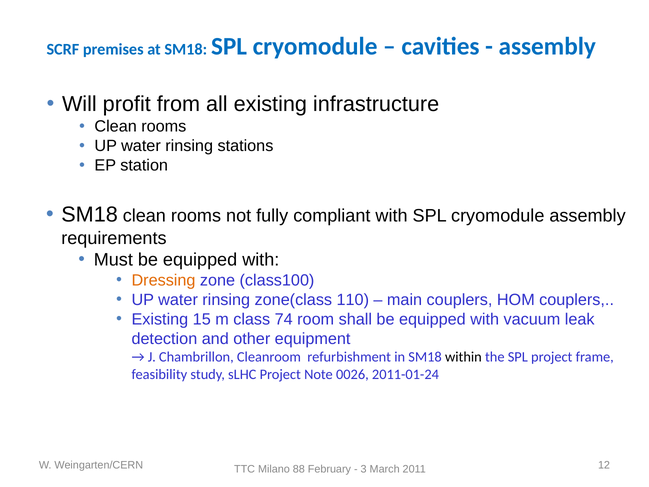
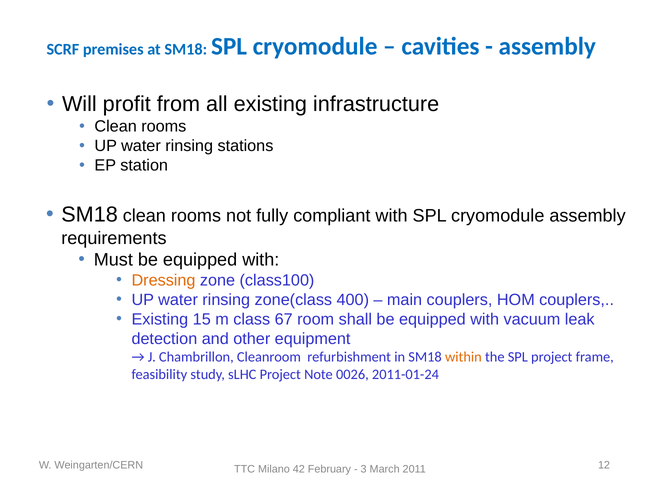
110: 110 -> 400 (353, 300)
74: 74 -> 67 (284, 319)
within colour: black -> orange (463, 357)
88: 88 -> 42 (299, 469)
